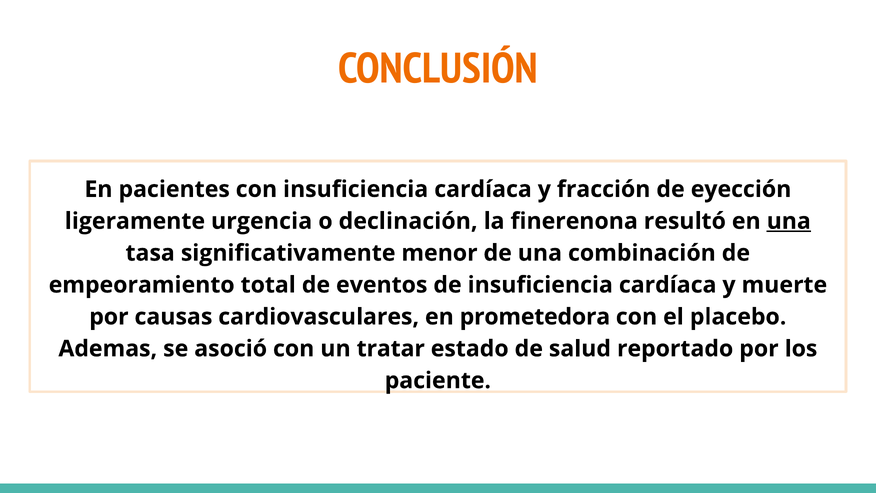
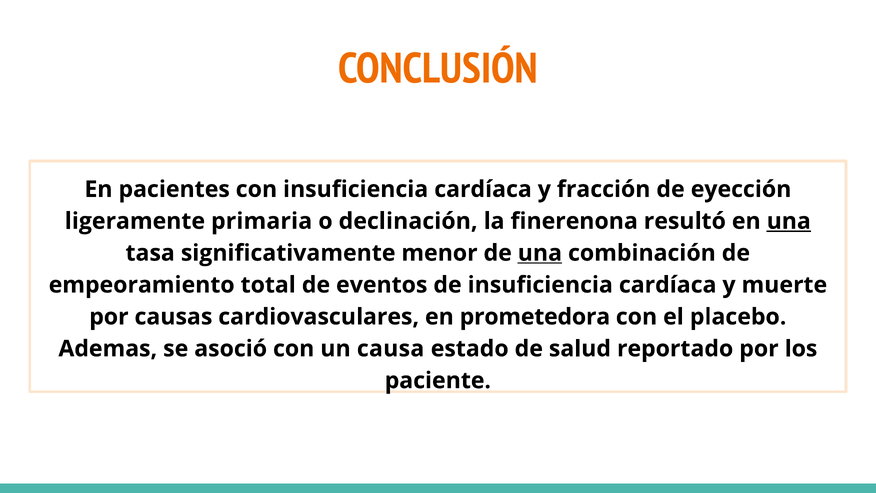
urgencia: urgencia -> primaria (262, 221)
una underline: none -> present (540, 253)
tratar: tratar -> causa (391, 349)
